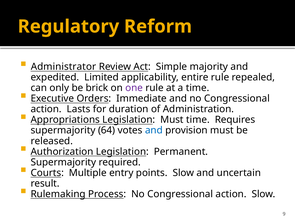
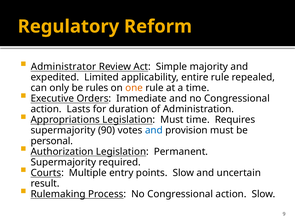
brick: brick -> rules (97, 88)
one colour: purple -> orange (134, 88)
64: 64 -> 90 (107, 131)
released: released -> personal (52, 141)
